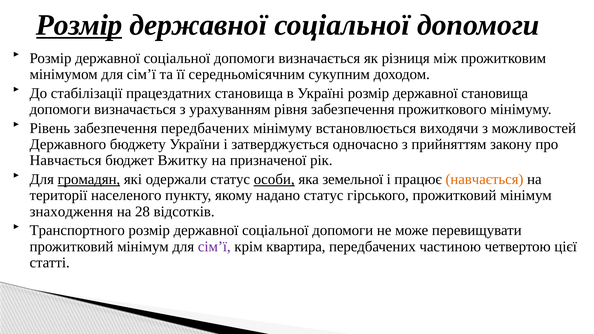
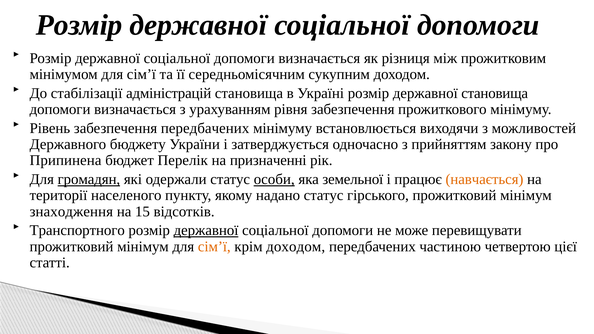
Розмір underline: present -> none (79, 25)
працездатних: працездатних -> адміністрацій (169, 93)
Навчається: Навчається -> Припинена (66, 160)
Вжитку: Вжитку -> Перелік (183, 160)
призначеної: призначеної -> призначенні (268, 160)
28: 28 -> 15 (142, 212)
державної underline: none -> present (206, 231)
сім’ї colour: purple -> orange (214, 247)
крім квартира: квартира -> доходом (296, 247)
